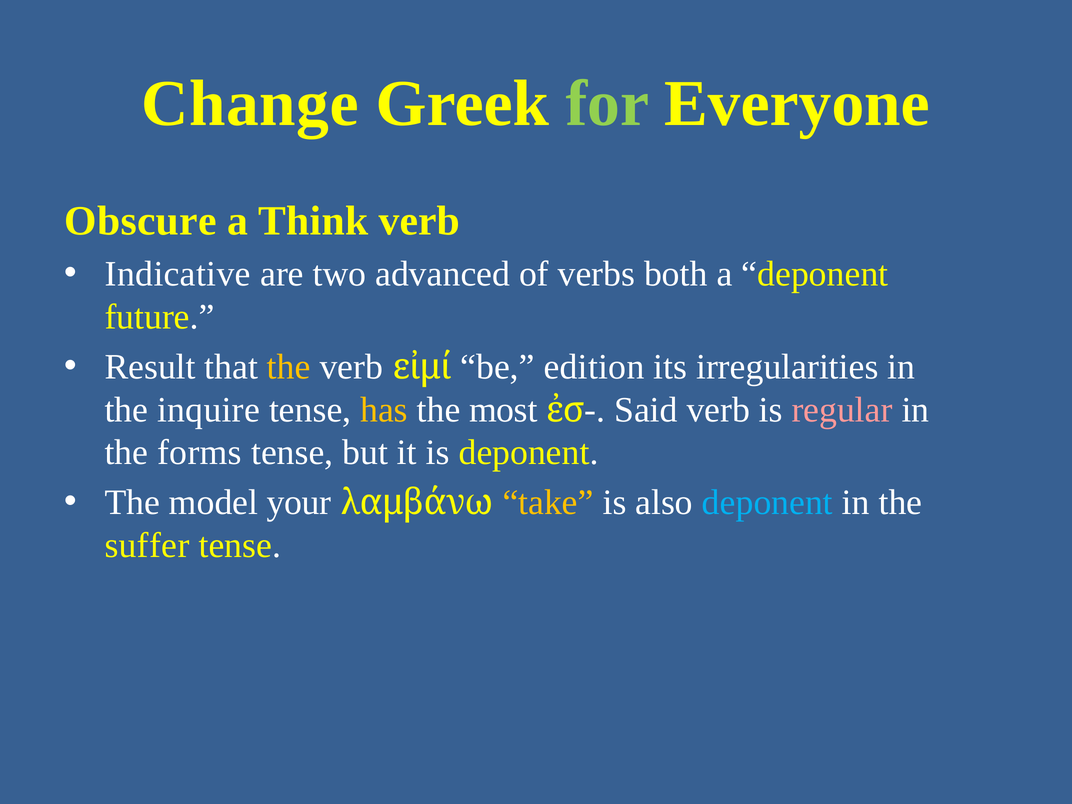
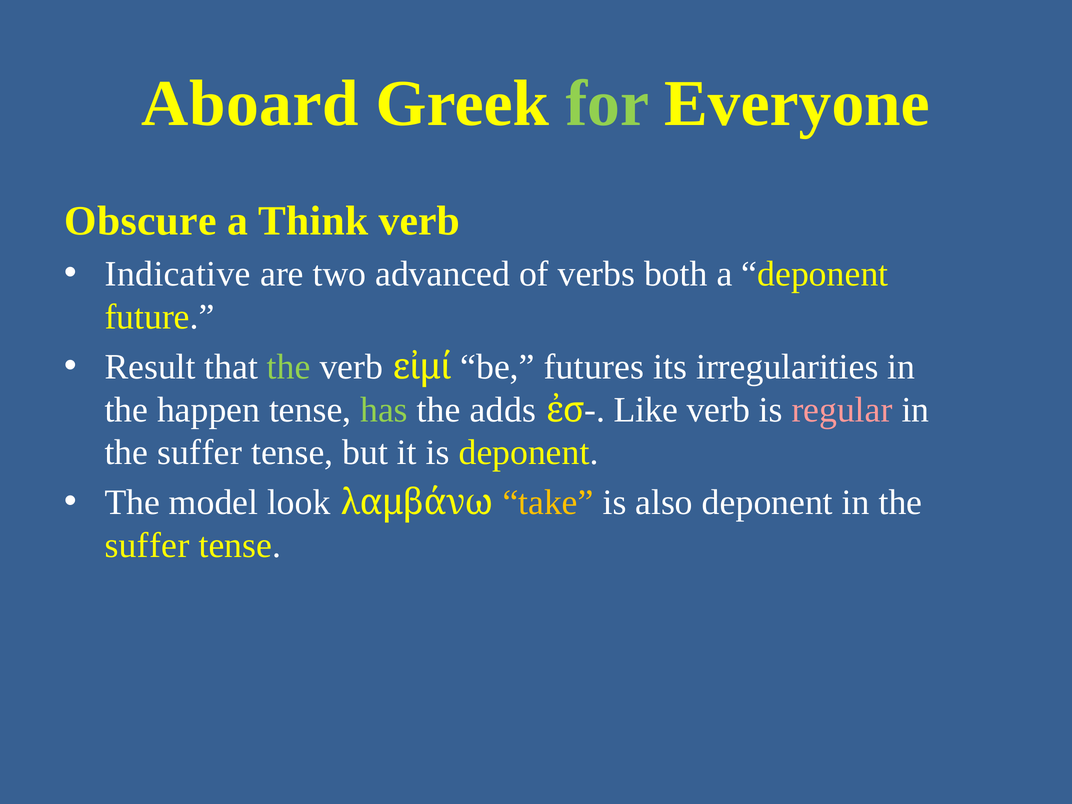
Change: Change -> Aboard (250, 104)
the colour: yellow -> light green (289, 367)
edition: edition -> futures (594, 367)
inquire: inquire -> happen (209, 410)
has colour: yellow -> light green (384, 410)
most: most -> adds (503, 410)
Said: Said -> Like (646, 410)
forms: forms -> suffer (200, 453)
your: your -> look (299, 503)
deponent colour: light blue -> white (767, 503)
